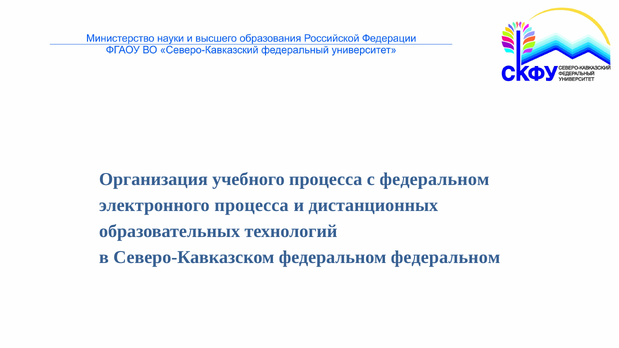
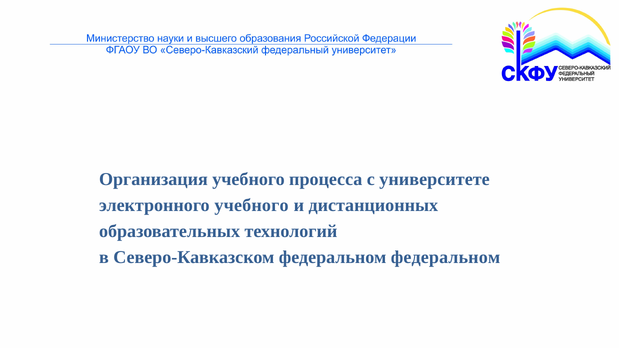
с федеральном: федеральном -> университете (435, 179)
электронного процесса: процесса -> учебного (252, 205)
